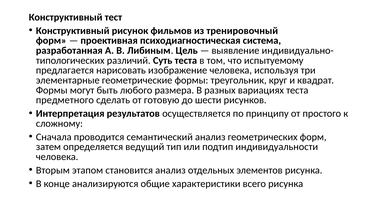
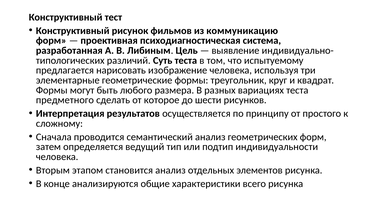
тренировочный: тренировочный -> коммуникацию (242, 31)
готовую: готовую -> которое (162, 100)
